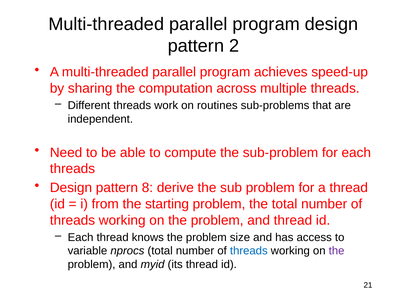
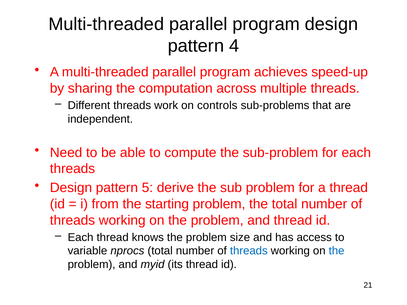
2: 2 -> 4 (234, 46)
routines: routines -> controls (217, 105)
8: 8 -> 5 (147, 188)
the colour: purple -> blue (337, 251)
